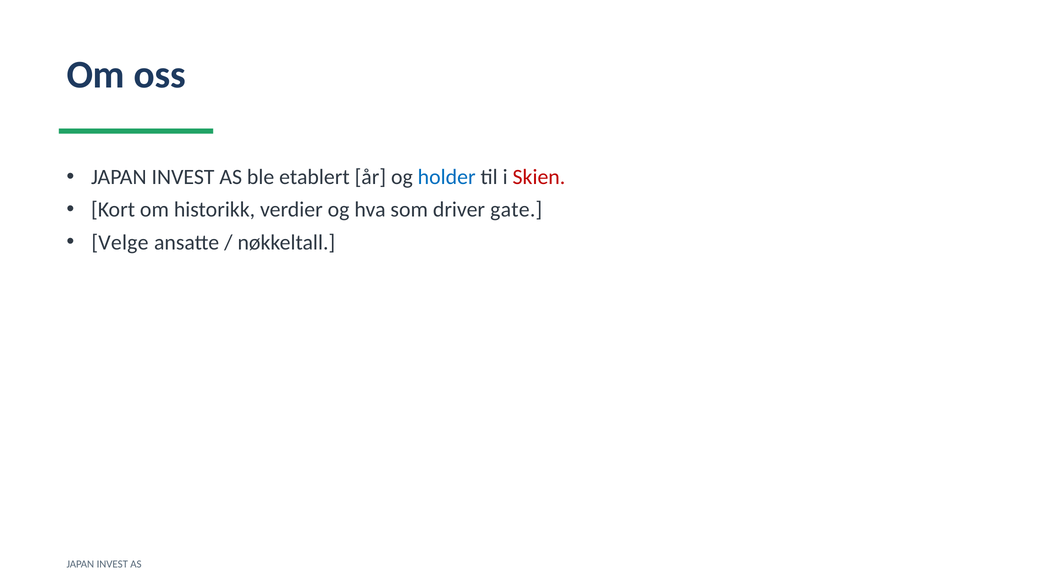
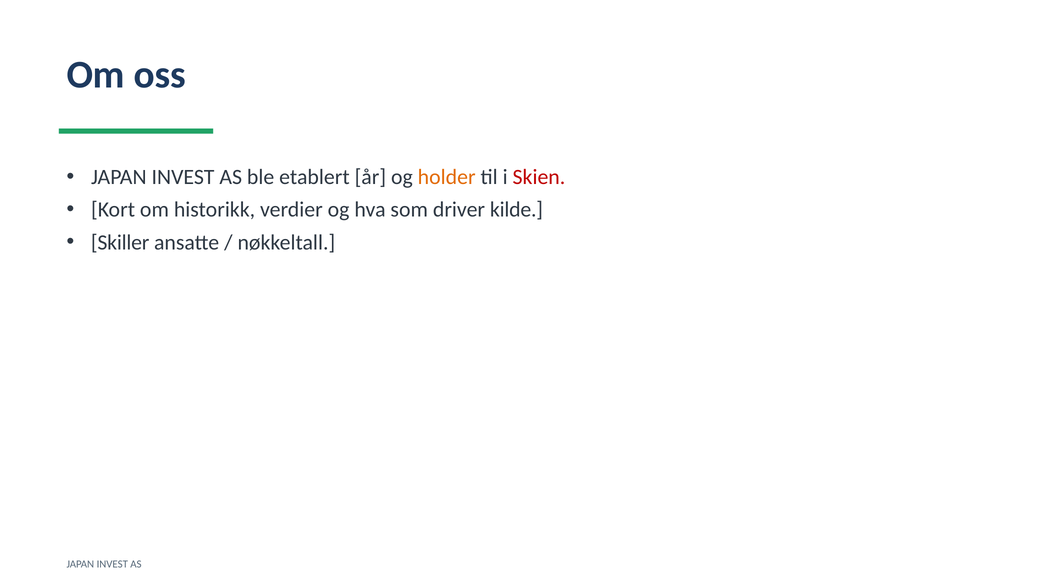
holder colour: blue -> orange (447, 177)
gate: gate -> kilde (516, 210)
Velge: Velge -> Skiller (120, 243)
